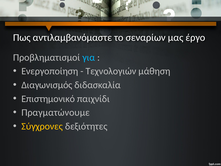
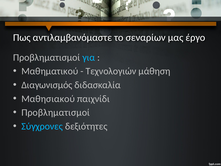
Ενεργοποίηση: Ενεργοποίηση -> Μαθηματικού (50, 71)
Επιστημονικό: Επιστημονικό -> Μαθησιακού (48, 99)
Πραγματώνουμε: Πραγματώνουμε -> Προβληματισμοί (56, 112)
Σύγχρονες colour: yellow -> light blue (42, 126)
